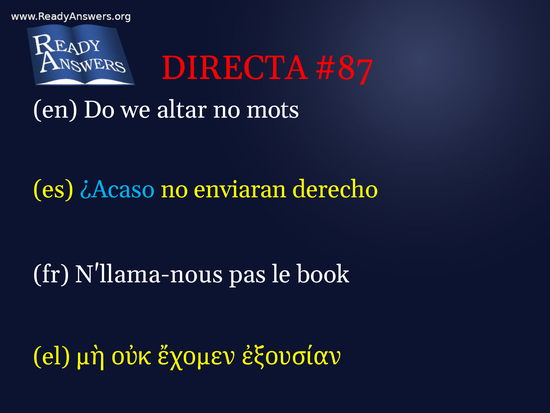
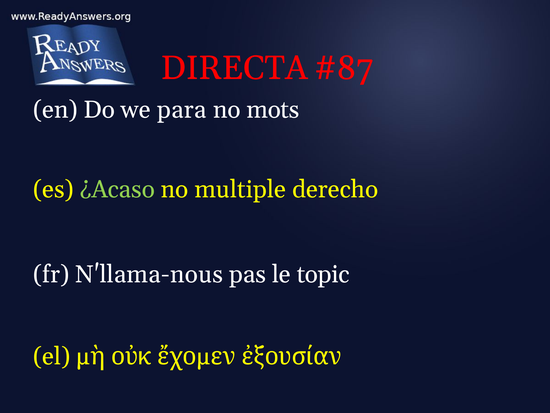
altar: altar -> para (182, 110)
¿Acaso colour: light blue -> light green (117, 189)
enviaran: enviaran -> multiple (240, 189)
book: book -> topic (323, 274)
